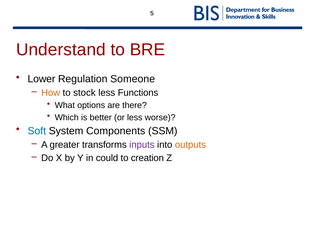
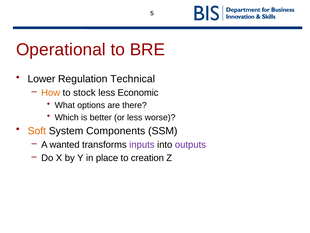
Understand: Understand -> Operational (61, 50)
Someone: Someone -> Technical (133, 79)
Functions: Functions -> Economic (138, 93)
Soft colour: blue -> orange (37, 131)
greater: greater -> wanted (65, 144)
outputs colour: orange -> purple (190, 144)
could: could -> place (107, 158)
